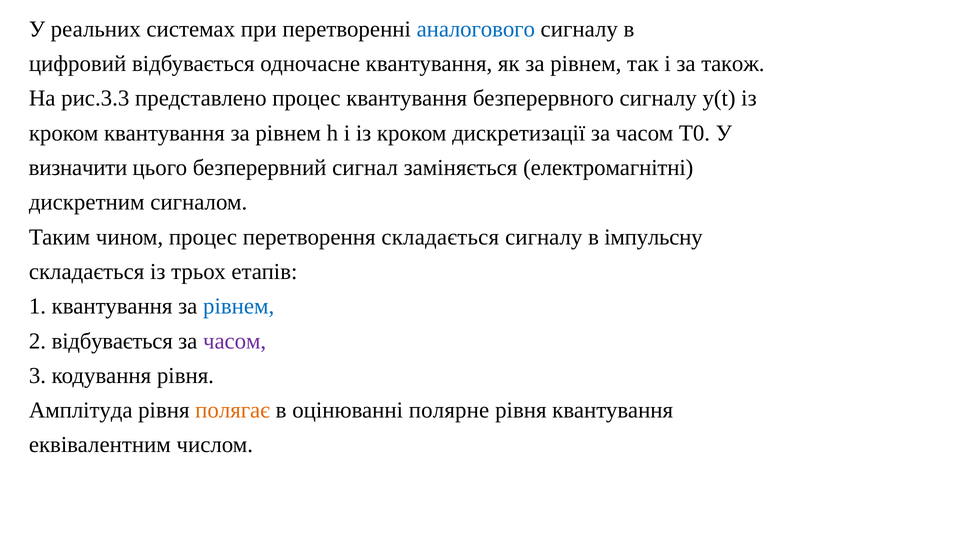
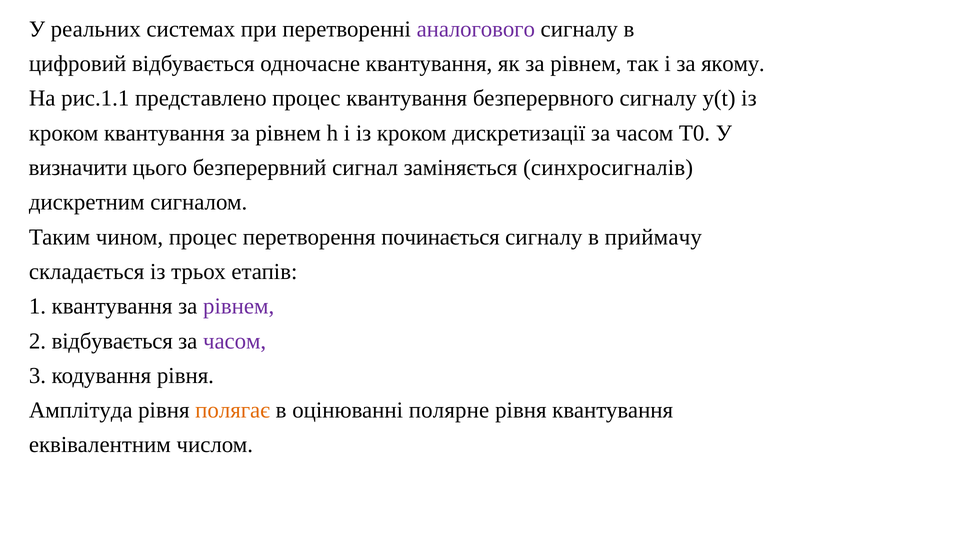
аналогового colour: blue -> purple (476, 29)
також: також -> якому (733, 64)
рис.3.3: рис.3.3 -> рис.1.1 (95, 98)
електромагнітні: електромагнітні -> синхросигналів (608, 168)
перетворення складається: складається -> починається (440, 237)
імпульсну: імпульсну -> приймачу (653, 237)
рівнем colour: blue -> purple (239, 306)
